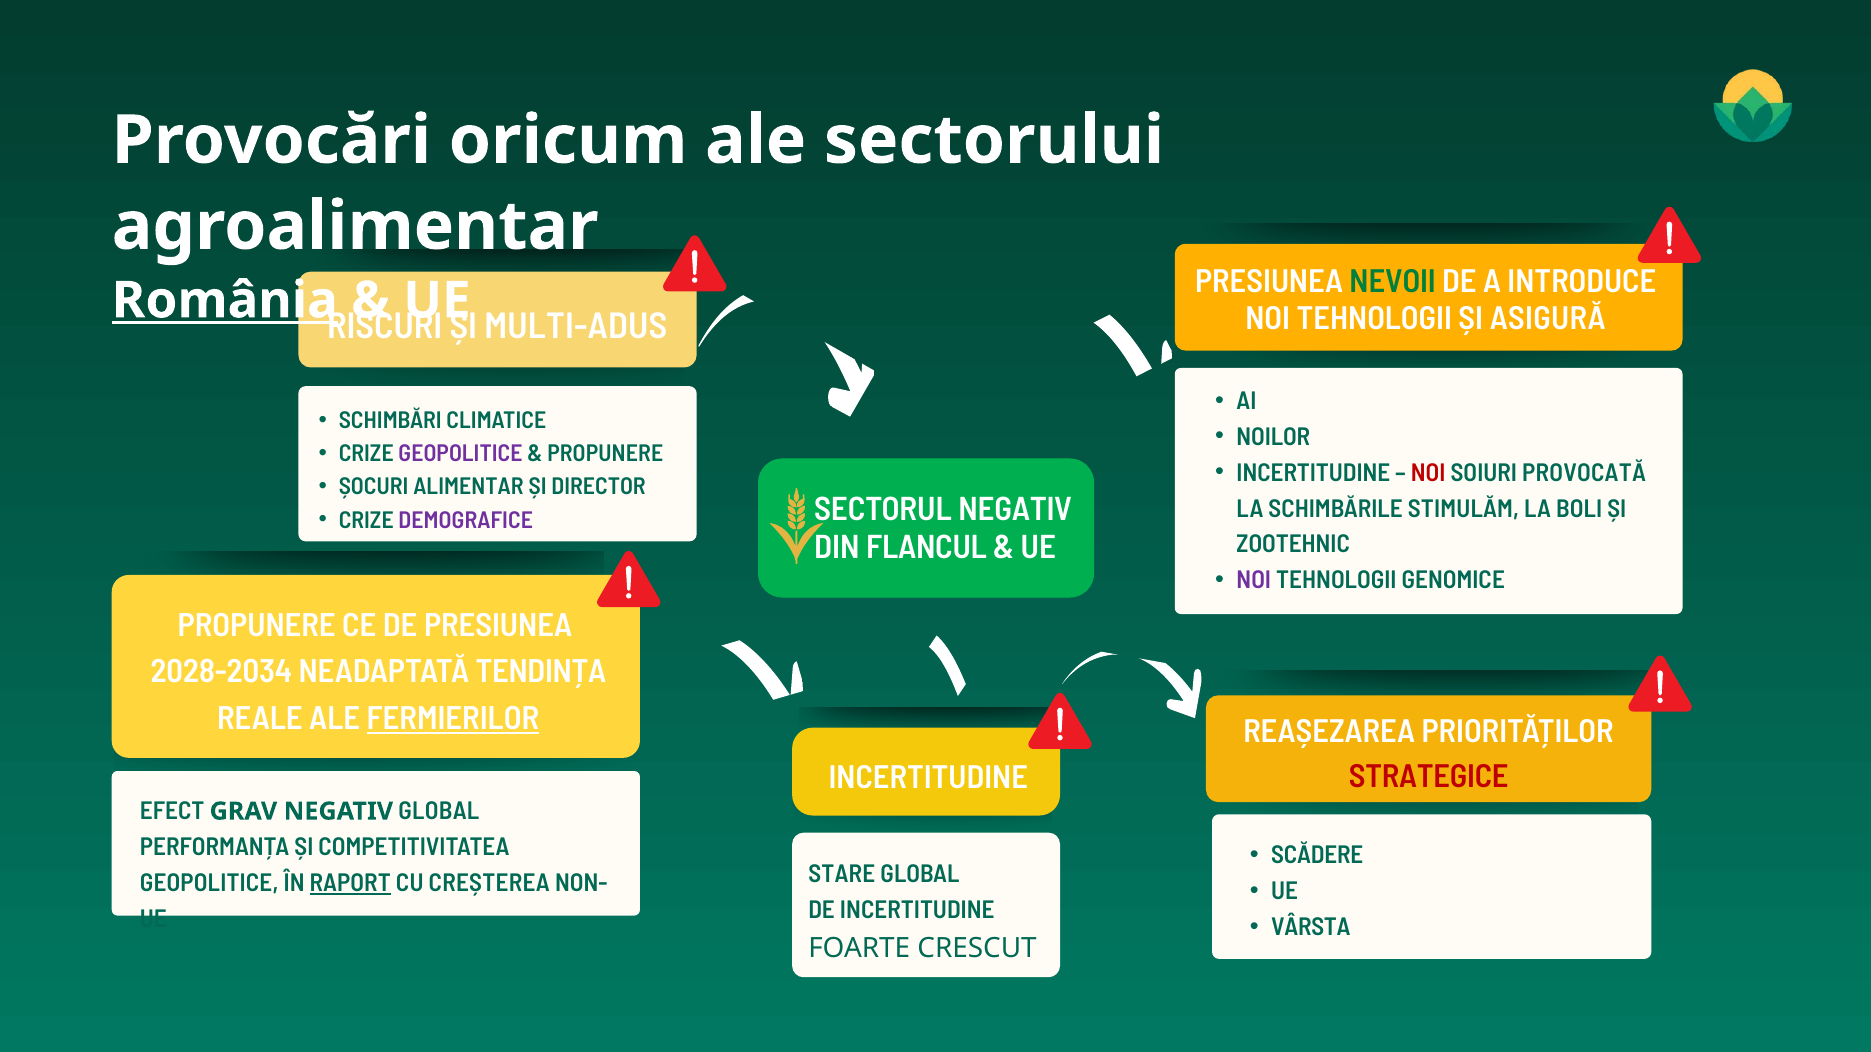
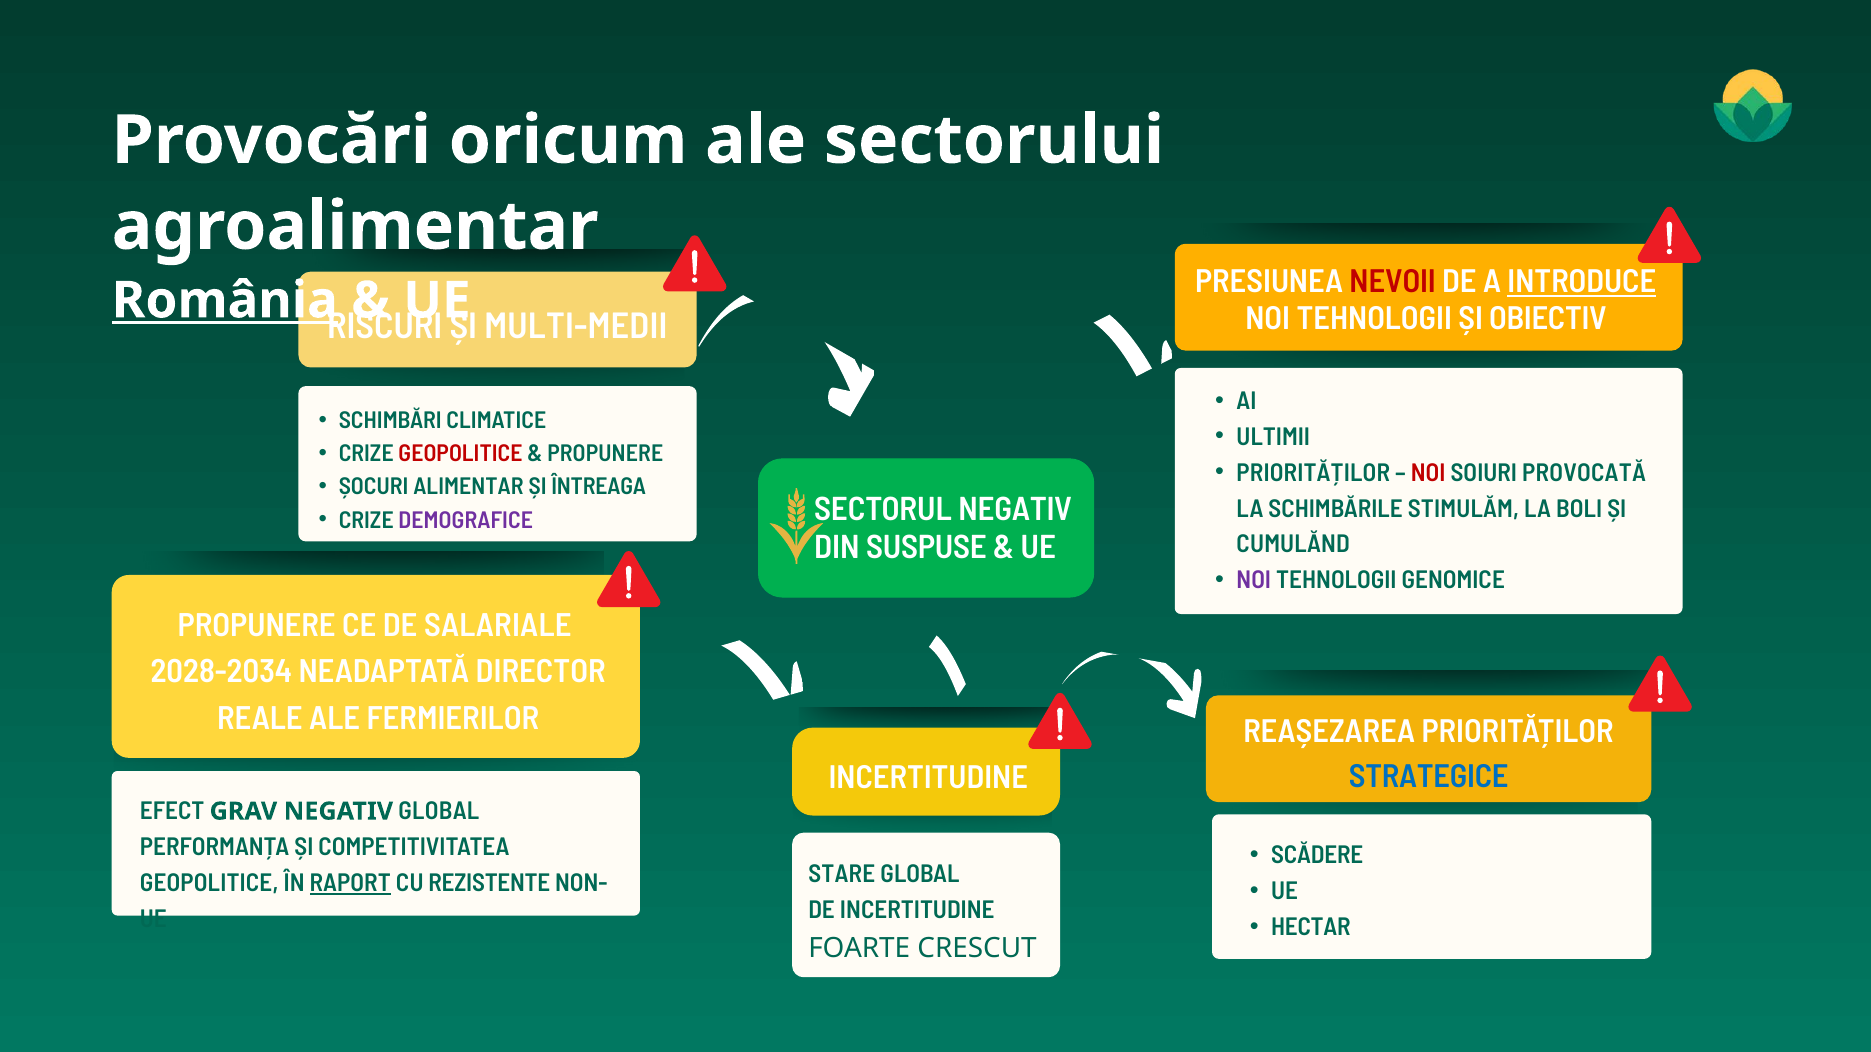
NEVOII colour: green -> red (1393, 282)
INTRODUCE underline: none -> present (1582, 282)
ASIGURĂ: ASIGURĂ -> OBIECTIV (1548, 319)
MULTI-ADUS: MULTI-ADUS -> MULTI-MEDII (576, 327)
NOILOR: NOILOR -> ULTIMII (1273, 437)
GEOPOLITICE colour: purple -> red (461, 454)
INCERTITUDINE: INCERTITUDINE -> PRIORITĂȚILOR (1313, 473)
DIRECTOR: DIRECTOR -> ÎNTREAGA (599, 487)
ZOOTEHNIC: ZOOTEHNIC -> CUMULĂND (1293, 545)
FLANCUL: FLANCUL -> SUSPUSE (927, 548)
DE PRESIUNEA: PRESIUNEA -> SALARIALE (498, 626)
TENDINȚA: TENDINȚA -> DIRECTOR (541, 672)
FERMIERILOR underline: present -> none (453, 719)
STRATEGICE colour: red -> blue (1429, 777)
CREȘTEREA: CREȘTEREA -> REZISTENTE (489, 883)
VÂRSTA: VÂRSTA -> HECTAR (1311, 928)
